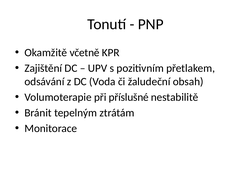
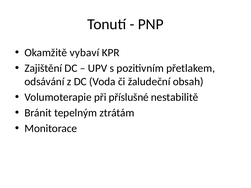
včetně: včetně -> vybaví (84, 53)
